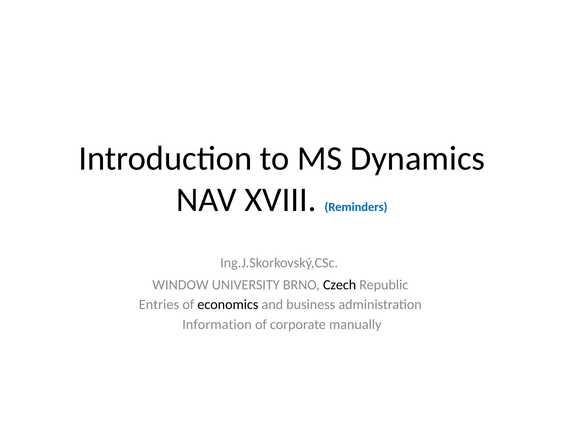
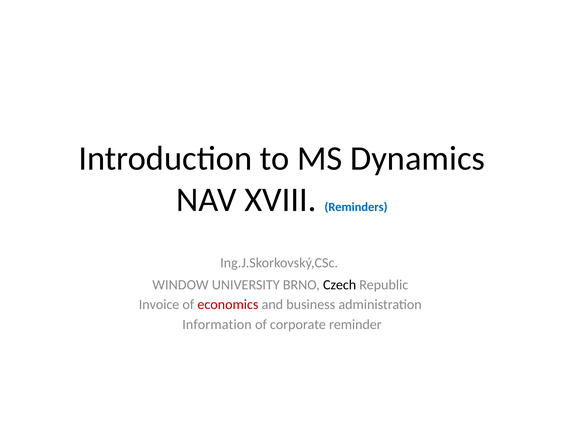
Entries: Entries -> Invoice (159, 305)
economics colour: black -> red (228, 305)
manually: manually -> reminder (355, 324)
